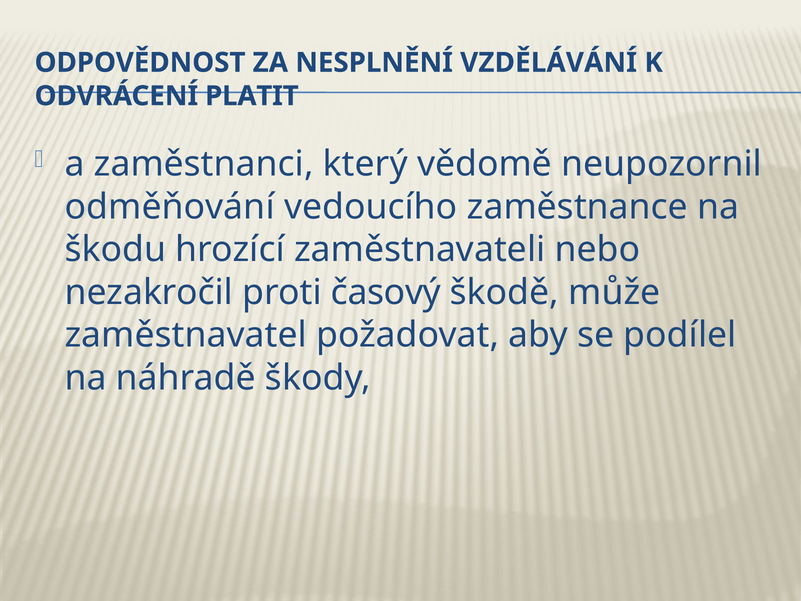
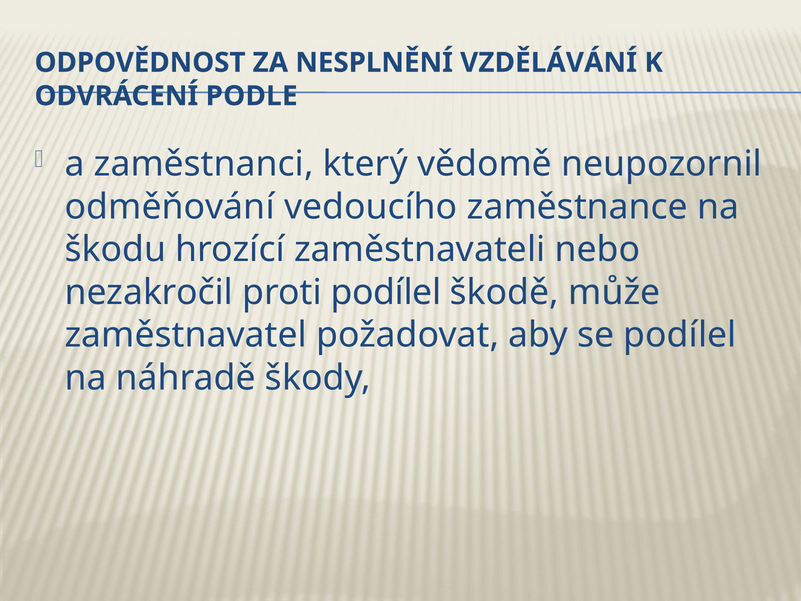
PLATIT: PLATIT -> PODLE (252, 96)
proti časový: časový -> podílel (386, 292)
